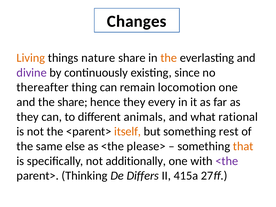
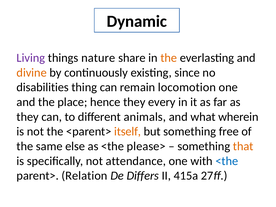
Changes: Changes -> Dynamic (137, 21)
Living colour: orange -> purple (31, 58)
divine colour: purple -> orange (32, 73)
thereafter: thereafter -> disabilities (43, 87)
the share: share -> place (72, 102)
rational: rational -> wherein (238, 117)
rest: rest -> free (229, 132)
additionally: additionally -> attendance (136, 161)
<the colour: purple -> blue (227, 161)
Thinking: Thinking -> Relation (84, 176)
